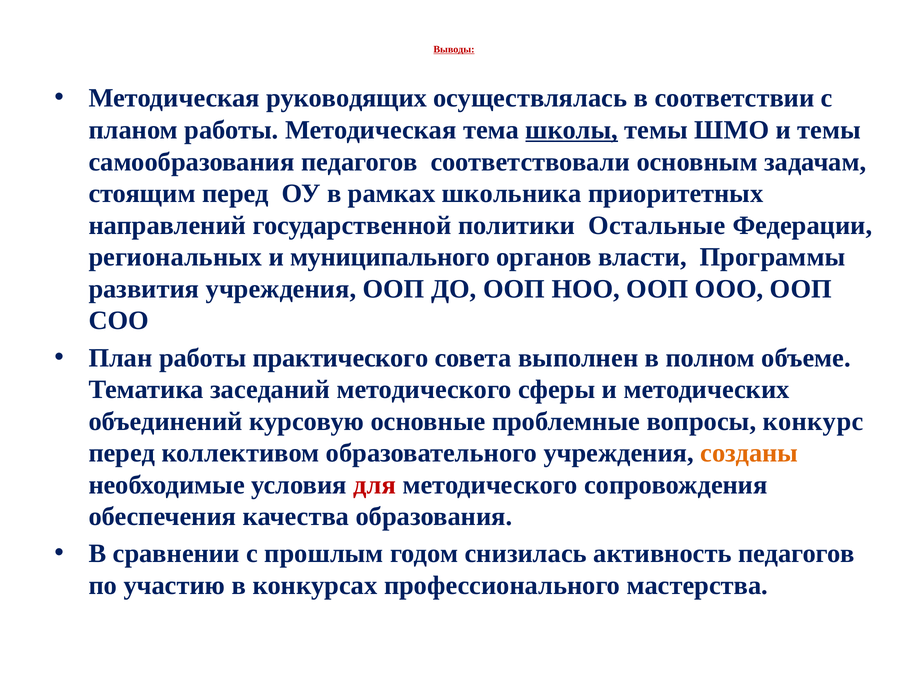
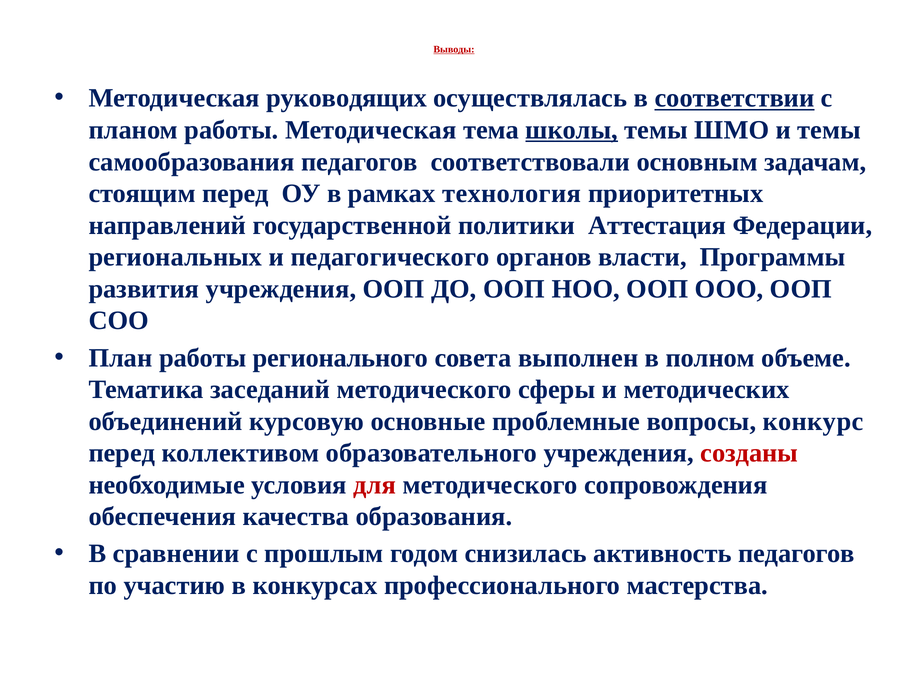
соответствии underline: none -> present (734, 98)
школьника: школьника -> технология (512, 194)
Остальные: Остальные -> Аттестация (657, 225)
муниципального: муниципального -> педагогического (390, 257)
практического: практического -> регионального (341, 358)
созданы colour: orange -> red (749, 453)
